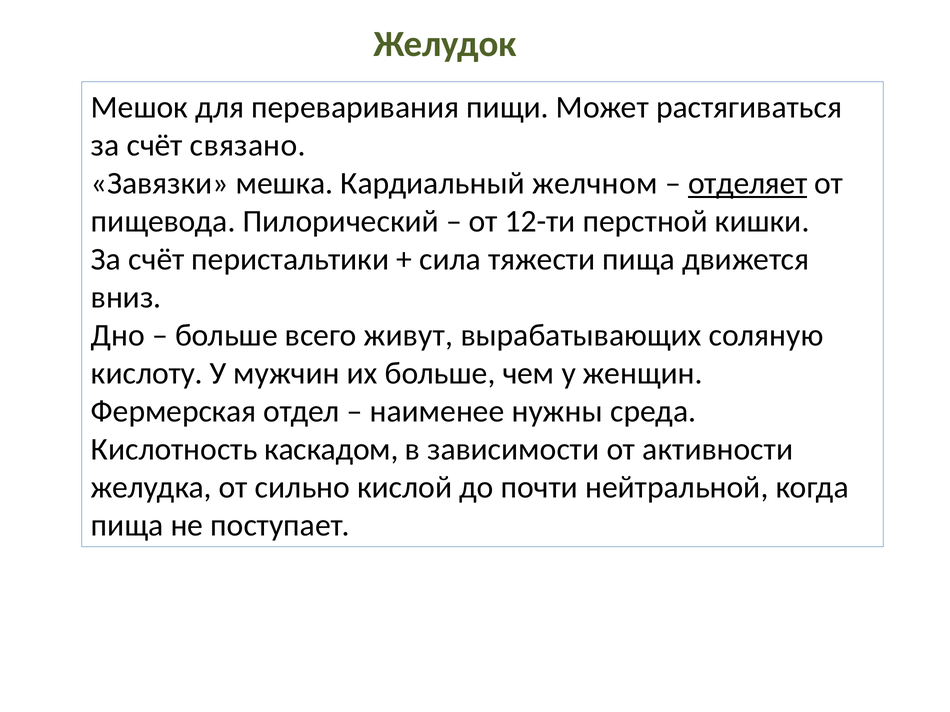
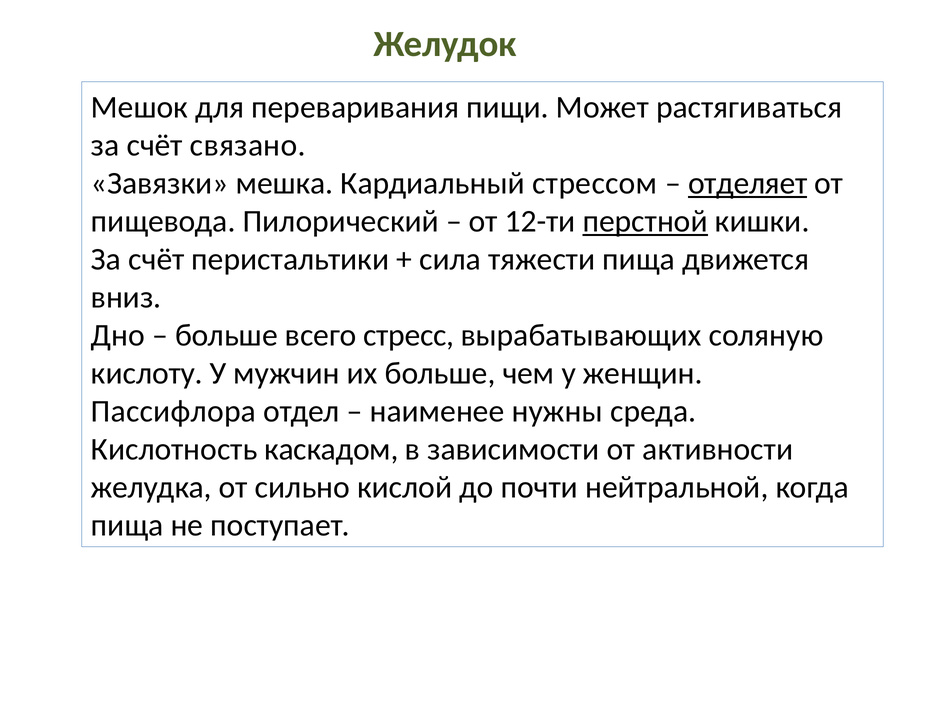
желчном: желчном -> стрессом (595, 184)
перстной underline: none -> present (645, 222)
живут: живут -> стресс (409, 336)
Фермерская: Фермерская -> Пассифлора (174, 412)
